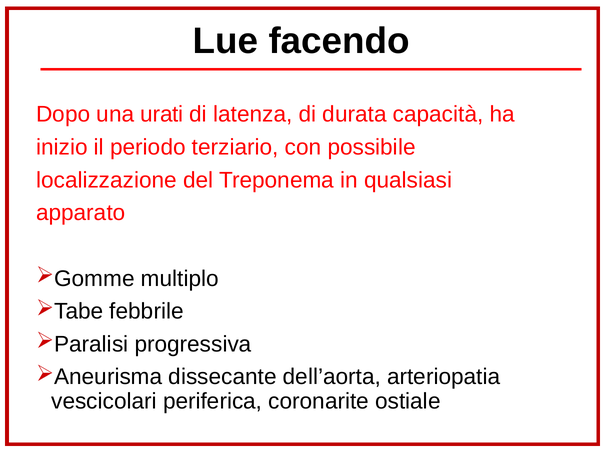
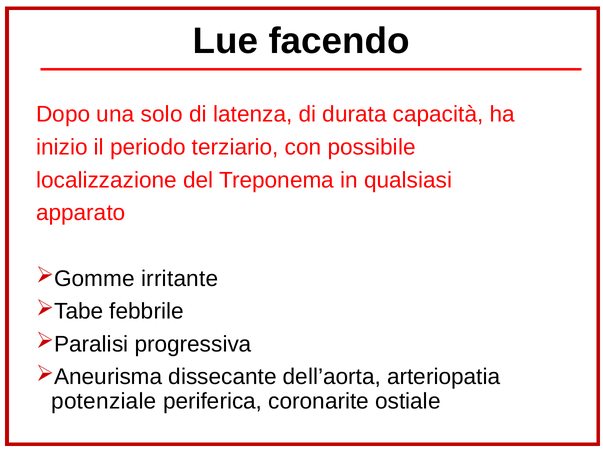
urati: urati -> solo (162, 115)
multiplo: multiplo -> irritante (180, 279)
vescicolari: vescicolari -> potenziale (104, 402)
